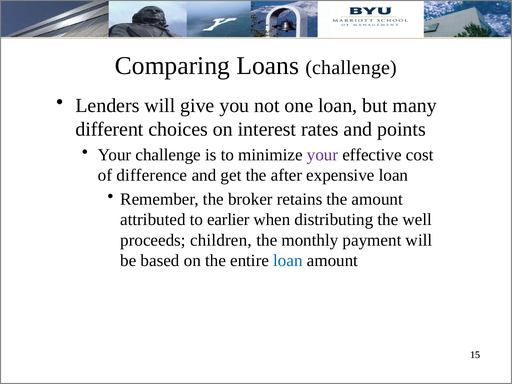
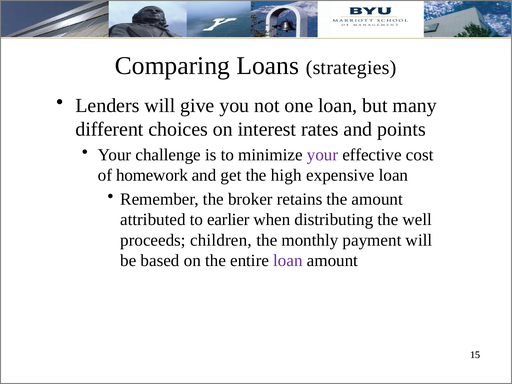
Loans challenge: challenge -> strategies (351, 68)
difference: difference -> homework (152, 175)
after: after -> high (286, 175)
loan colour: blue -> purple (288, 261)
